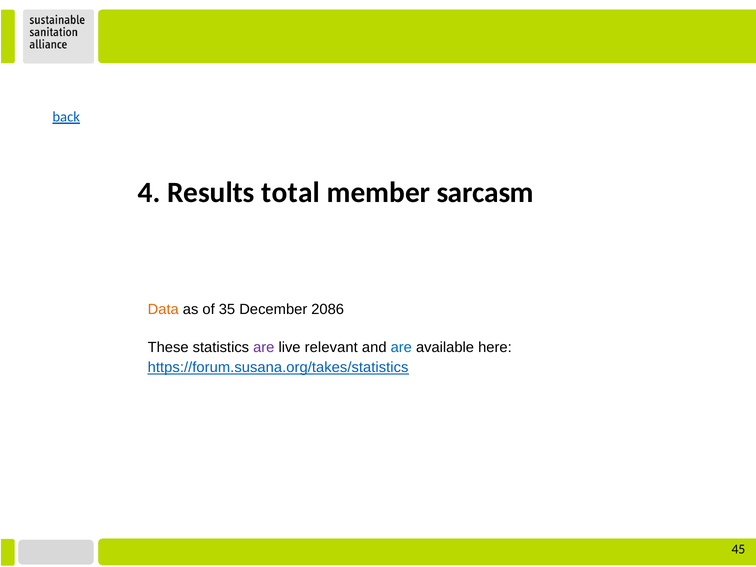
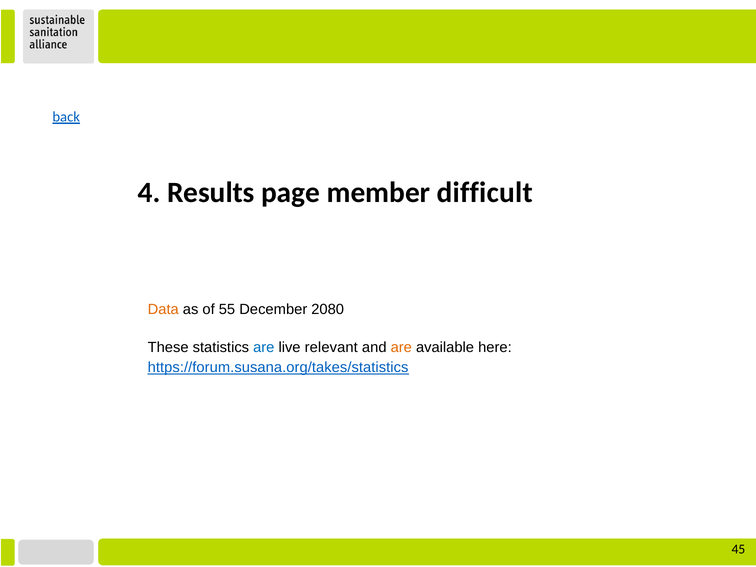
total: total -> page (291, 193)
sarcasm: sarcasm -> difficult (485, 193)
35: 35 -> 55 (227, 309)
2086: 2086 -> 2080 (328, 309)
are colour: purple -> blue (264, 347)
are colour: blue -> orange (401, 347)
